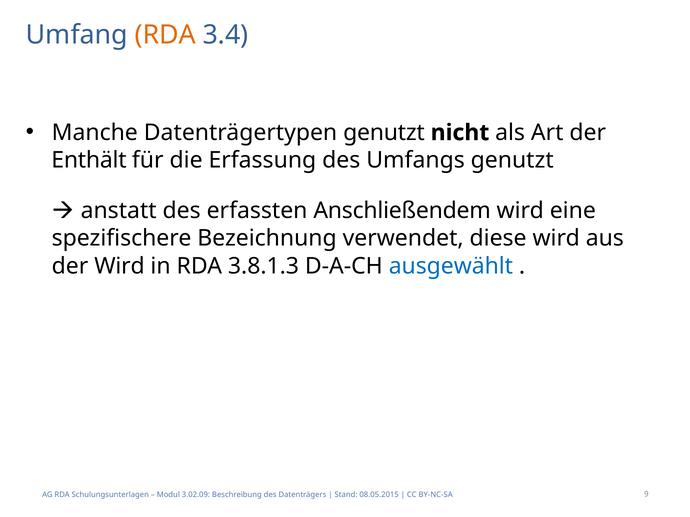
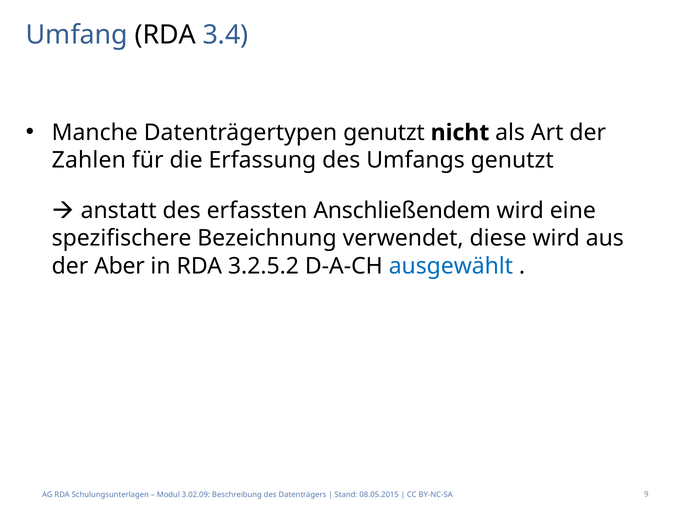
RDA colour: orange -> black (165, 35)
Enthält: Enthält -> Zahlen (89, 160)
der Wird: Wird -> Aber (119, 266)
3.8.1.3: 3.8.1.3 -> 3.2.5.2 (263, 266)
